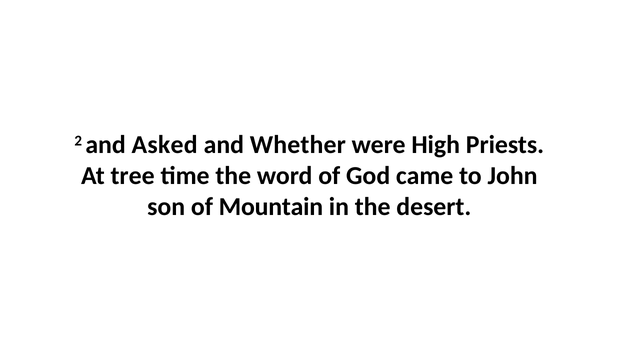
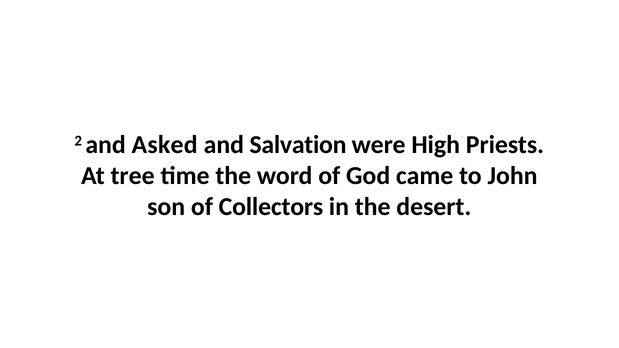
Whether: Whether -> Salvation (298, 145)
Mountain: Mountain -> Collectors (271, 207)
